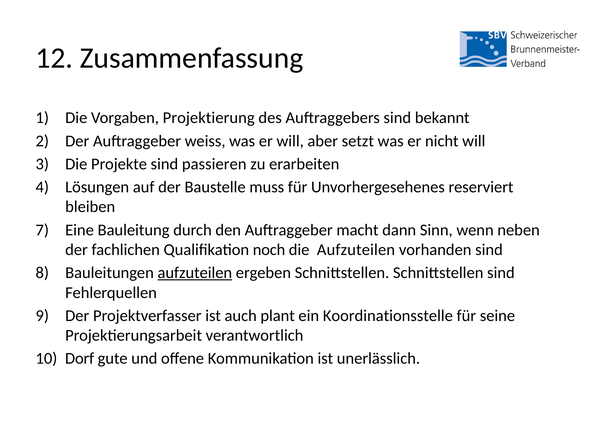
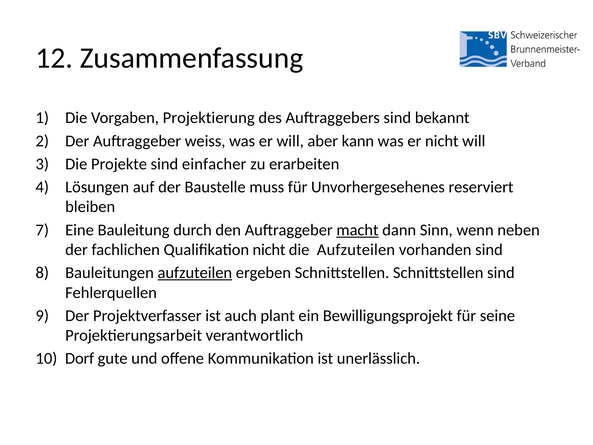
setzt: setzt -> kann (358, 141)
passieren: passieren -> einfacher (214, 164)
macht underline: none -> present (357, 230)
Qualifikation noch: noch -> nicht (269, 250)
Koordinationsstelle: Koordinationsstelle -> Bewilligungsprojekt (388, 316)
